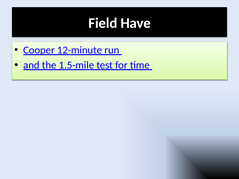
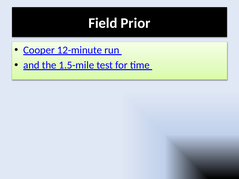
Have: Have -> Prior (136, 23)
